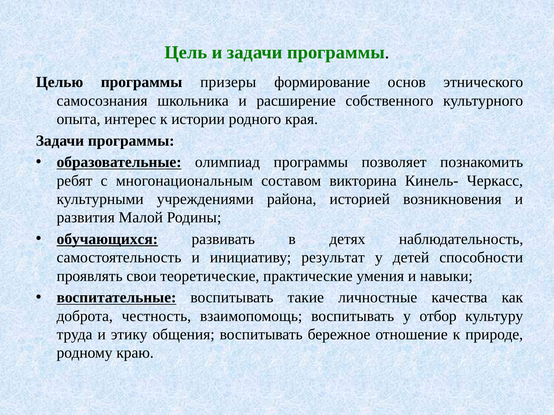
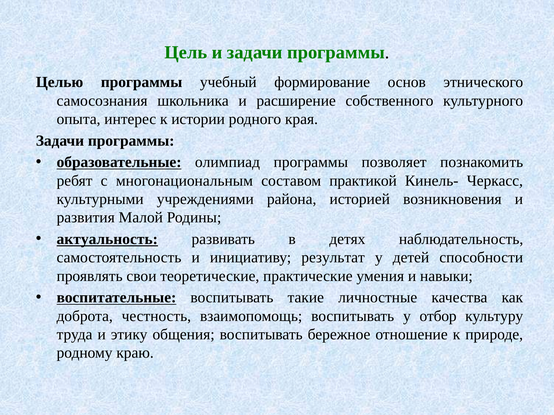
призеры: призеры -> учебный (228, 82)
викторина: викторина -> практикой (363, 181)
обучающихся: обучающихся -> актуальность (107, 239)
